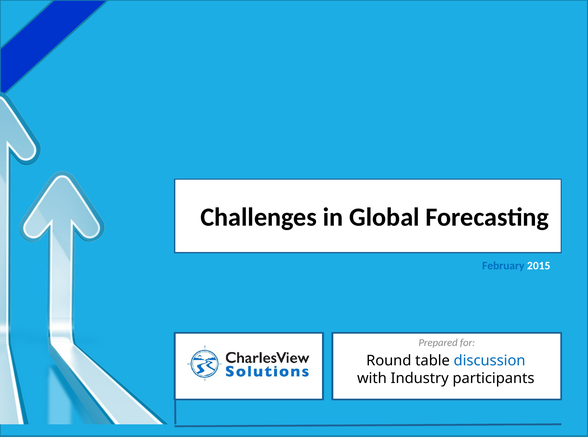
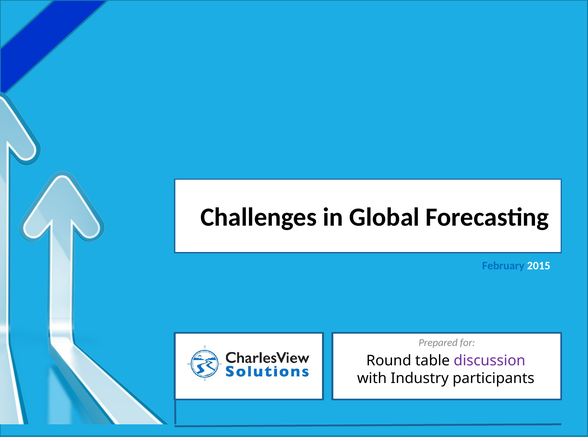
discussion colour: blue -> purple (490, 361)
